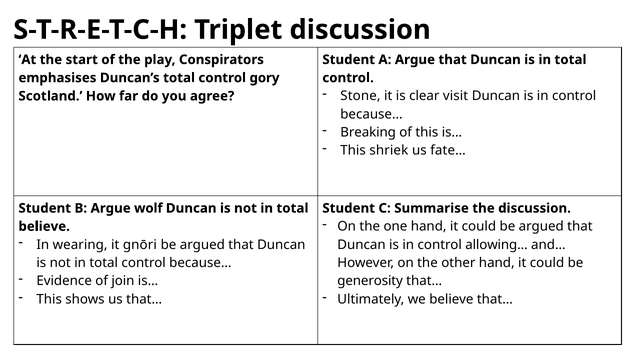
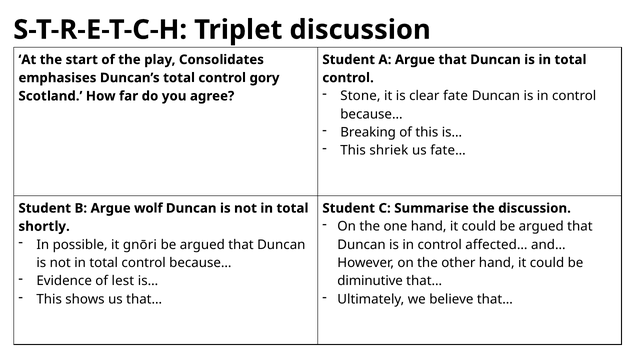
Conspirators: Conspirators -> Consolidates (221, 60)
visit: visit -> fate (456, 96)
believe: believe -> shortly (44, 227)
wearing: wearing -> possible (80, 245)
allowing…: allowing… -> affected… (496, 245)
join: join -> lest (123, 281)
generosity: generosity -> diminutive (370, 281)
